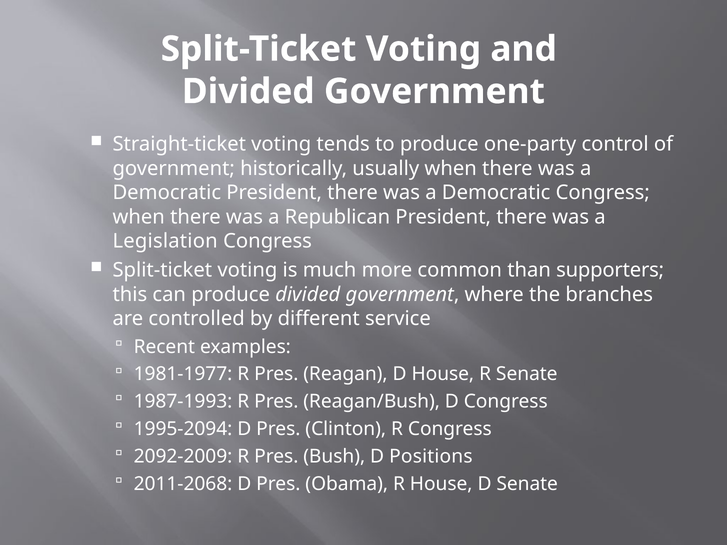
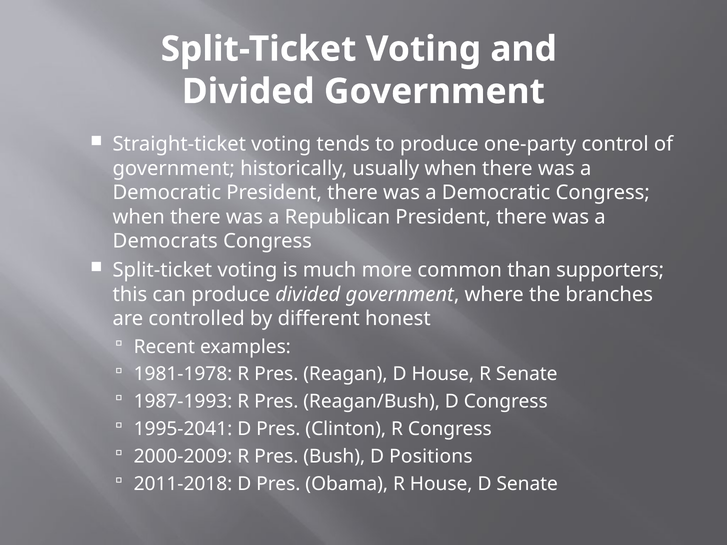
Legislation: Legislation -> Democrats (165, 241)
service: service -> honest (398, 319)
1981-1977: 1981-1977 -> 1981-1978 (183, 374)
1995-2094: 1995-2094 -> 1995-2041 (183, 429)
2092-2009: 2092-2009 -> 2000-2009 (183, 457)
2011-2068: 2011-2068 -> 2011-2018 (183, 484)
